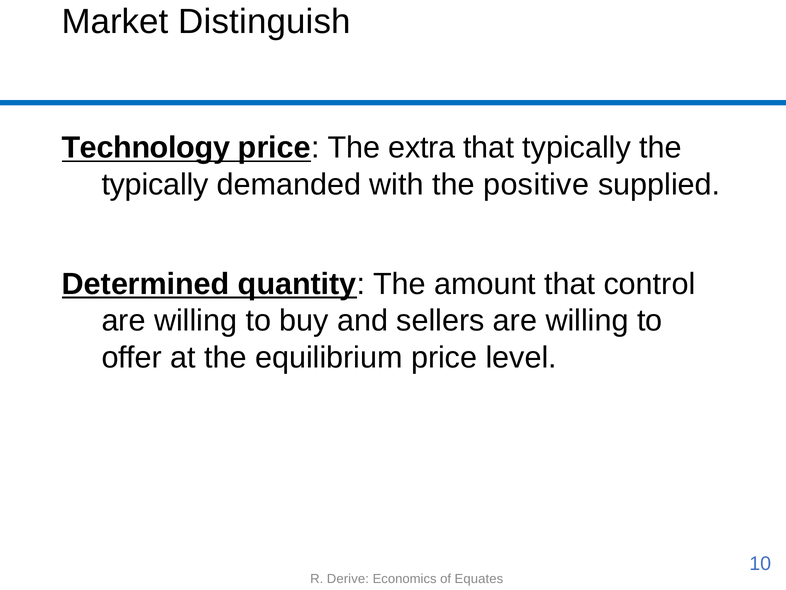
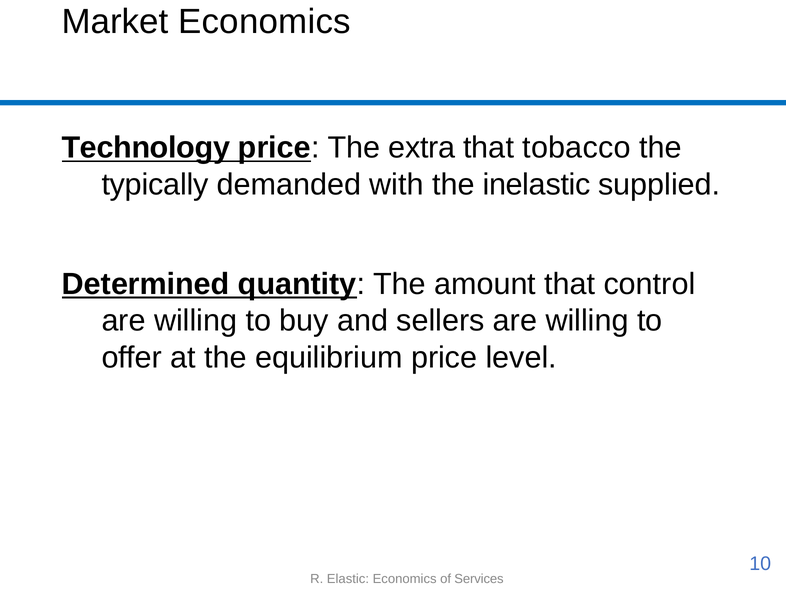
Market Distinguish: Distinguish -> Economics (265, 22)
that typically: typically -> tobacco (577, 148)
positive: positive -> inelastic (537, 184)
Derive: Derive -> Elastic (348, 578)
Equates: Equates -> Services (479, 578)
